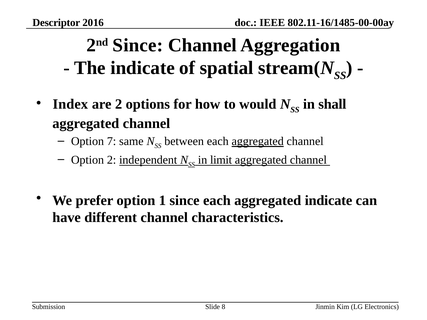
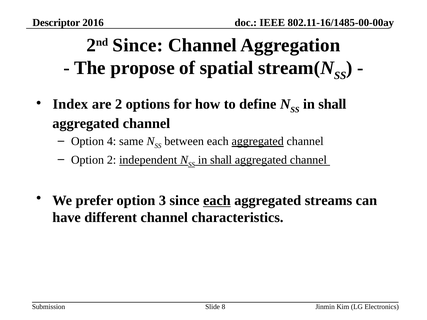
The indicate: indicate -> propose (143, 68)
would: would -> define (258, 104)
7: 7 -> 4 (112, 142)
limit: limit -> shall (221, 160)
1: 1 -> 3 (162, 201)
each underline: none -> present (217, 201)
aggregated indicate: indicate -> streams (328, 201)
